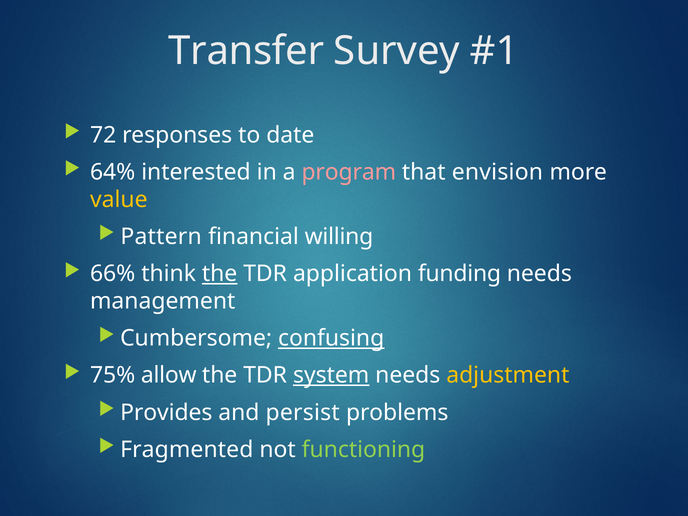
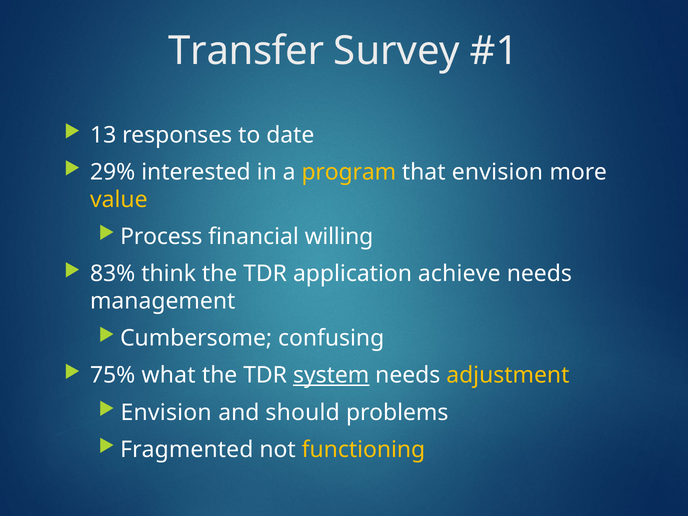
72: 72 -> 13 (103, 135)
64%: 64% -> 29% (113, 172)
program colour: pink -> yellow (349, 172)
Pattern: Pattern -> Process (161, 237)
66%: 66% -> 83% (113, 274)
the underline: present -> none (220, 274)
funding: funding -> achieve (459, 274)
confusing underline: present -> none (331, 338)
allow: allow -> what (169, 375)
Provides: Provides -> Envision (166, 412)
persist: persist -> should (303, 412)
functioning colour: light green -> yellow (363, 450)
